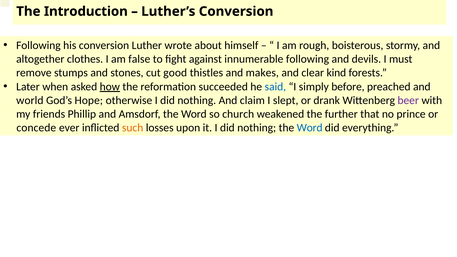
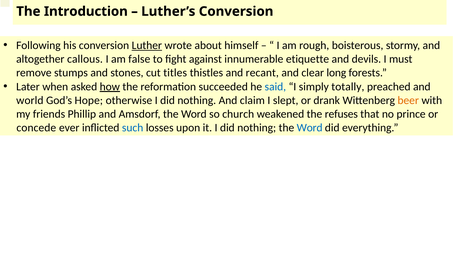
Luther underline: none -> present (147, 45)
clothes: clothes -> callous (85, 59)
innumerable following: following -> etiquette (308, 59)
good: good -> titles (175, 73)
makes: makes -> recant (262, 73)
kind: kind -> long (336, 73)
before: before -> totally (348, 87)
beer colour: purple -> orange (408, 100)
further: further -> refuses (341, 114)
such colour: orange -> blue (133, 128)
